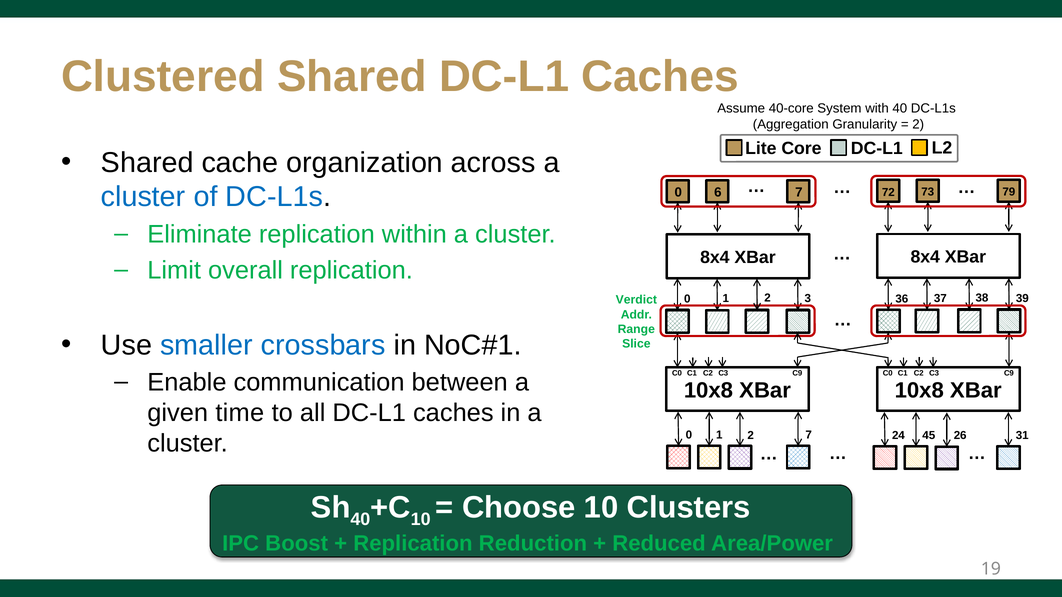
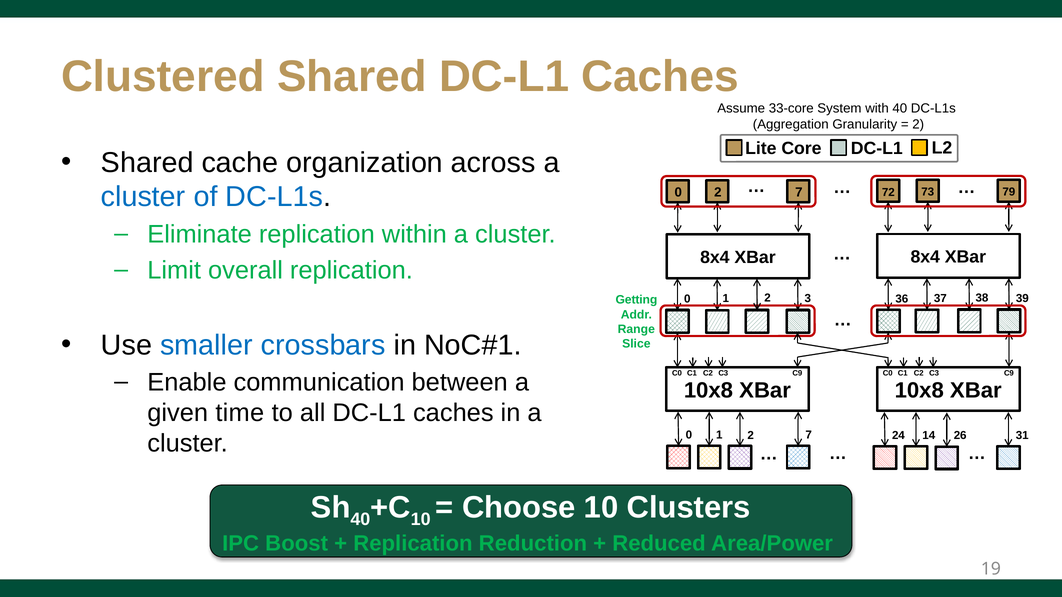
40-core: 40-core -> 33-core (791, 109)
0 6: 6 -> 2 (718, 192)
Verdict: Verdict -> Getting (636, 300)
45: 45 -> 14 (929, 435)
